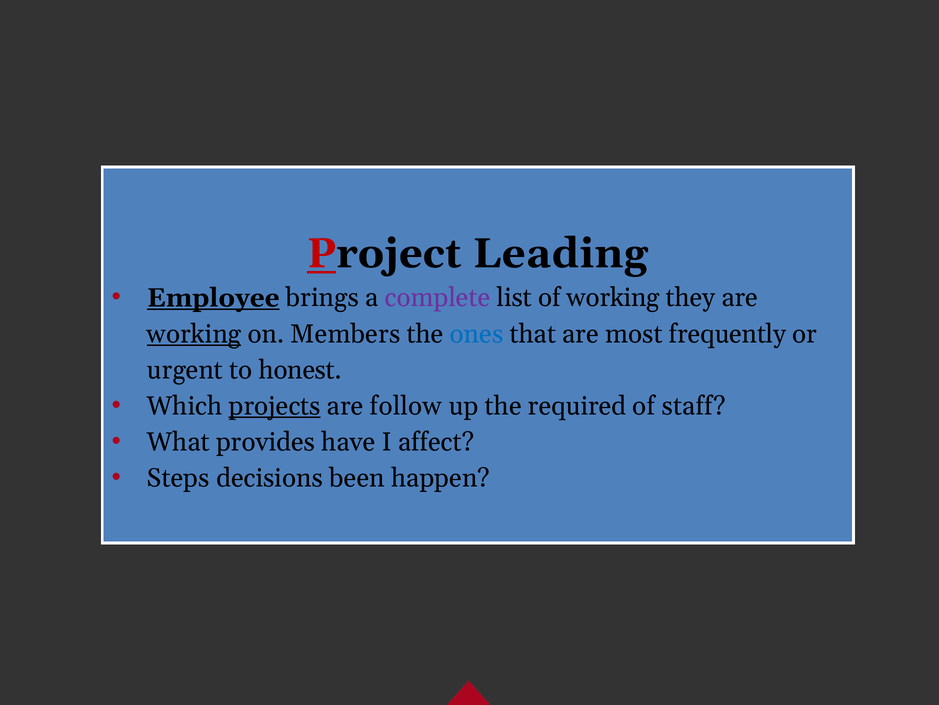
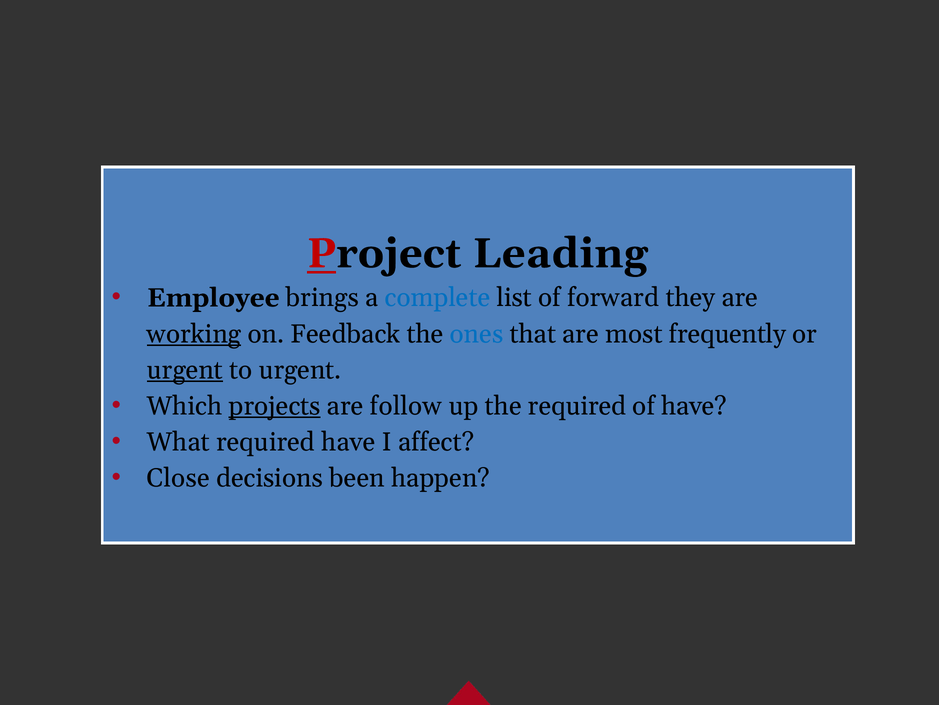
Employee underline: present -> none (213, 298)
complete colour: purple -> blue (437, 298)
of working: working -> forward (613, 298)
Members: Members -> Feedback (345, 334)
urgent underline: none -> present (185, 370)
to honest: honest -> urgent (300, 370)
of staff: staff -> have (694, 406)
What provides: provides -> required (266, 442)
Steps: Steps -> Close (178, 478)
